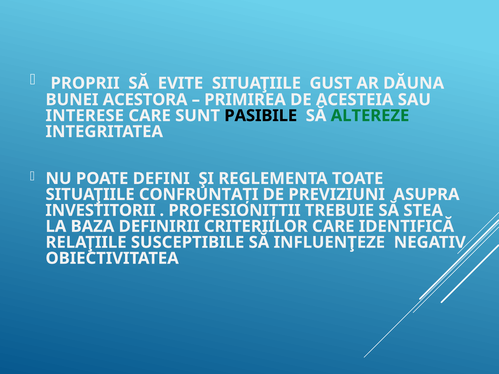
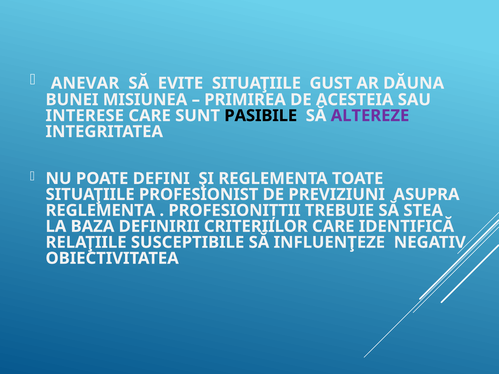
PROPRII: PROPRII -> ANEVAR (85, 83)
ACESTORA: ACESTORA -> MISIUNEA (145, 100)
ALTEREZE colour: green -> purple (370, 116)
CONFRUNTAŢI: CONFRUNTAŢI -> PROFESIONIST (199, 195)
INVESTITORII: INVESTITORII -> REGLEMENTA (100, 211)
